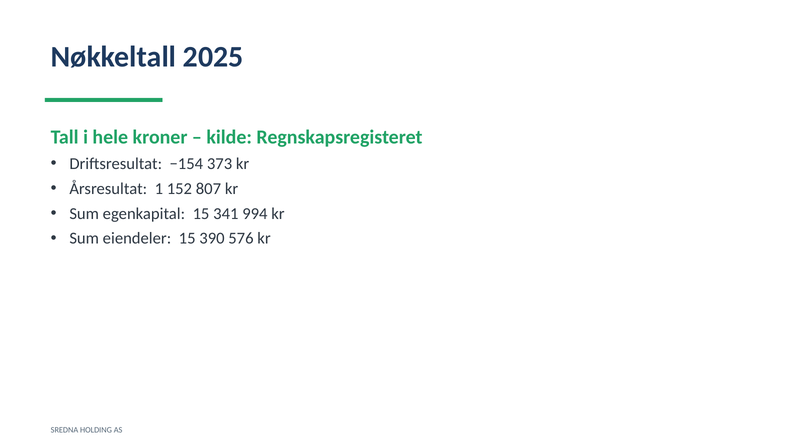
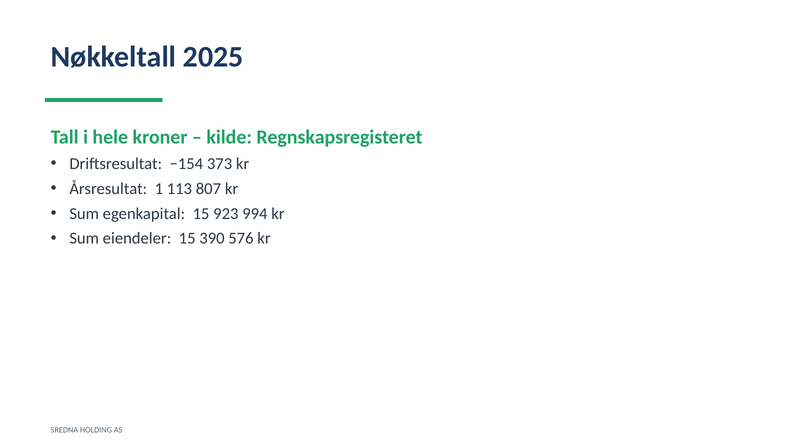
152: 152 -> 113 (179, 189)
341: 341 -> 923 (226, 214)
